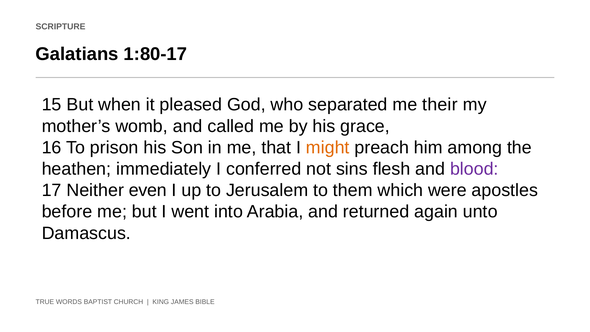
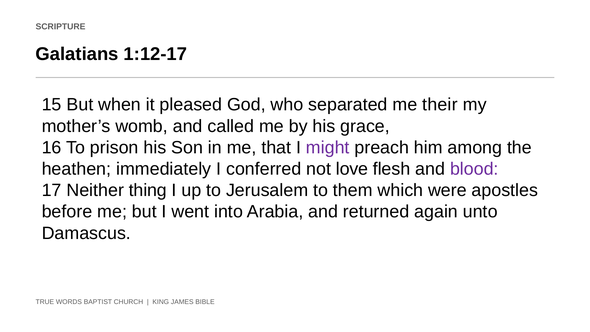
1:80-17: 1:80-17 -> 1:12-17 (155, 54)
might colour: orange -> purple (328, 148)
sins: sins -> love (352, 169)
even: even -> thing (148, 190)
